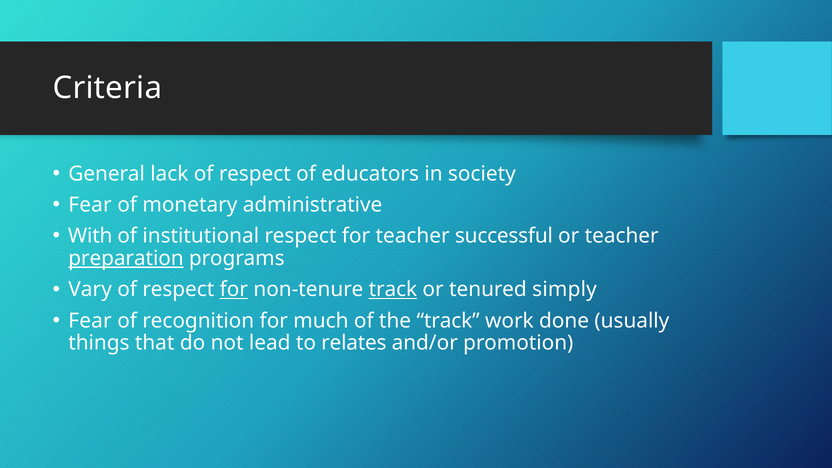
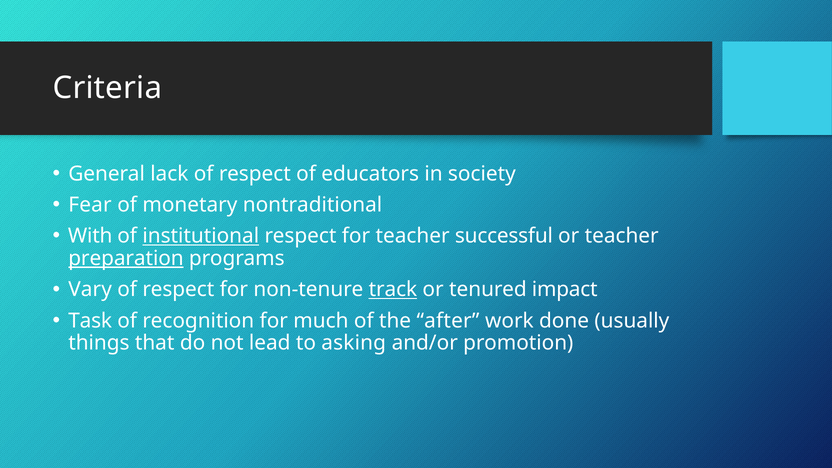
administrative: administrative -> nontraditional (312, 205)
institutional underline: none -> present (201, 236)
for underline: present -> none (234, 290)
simply: simply -> impact (565, 290)
Fear: Fear -> Task (90, 321)
the track: track -> after (448, 321)
relates: relates -> asking (354, 343)
